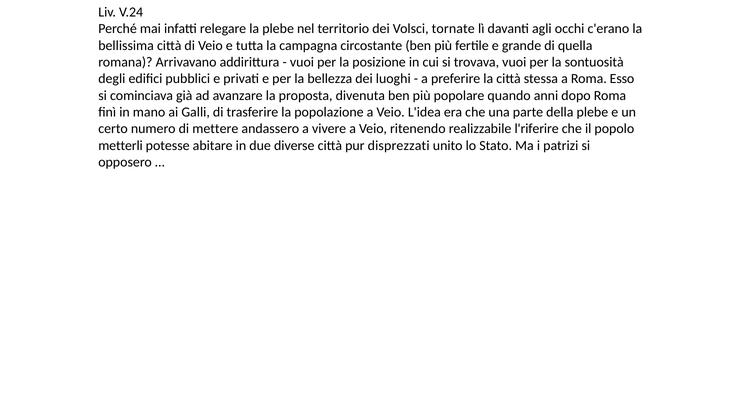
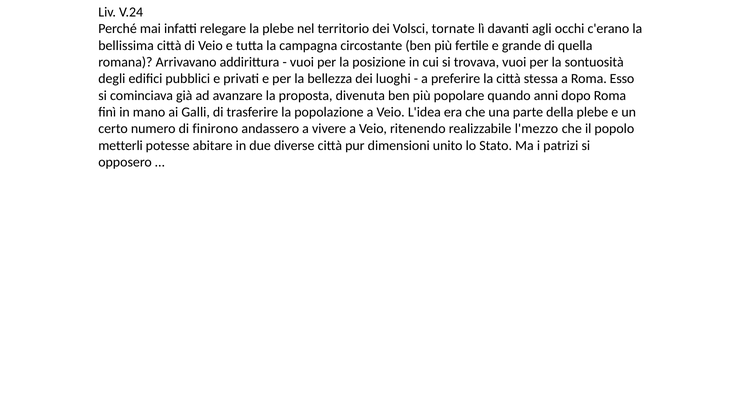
mettere: mettere -> finirono (215, 129)
l'riferire: l'riferire -> l'mezzo (536, 129)
disprezzati: disprezzati -> dimensioni (399, 146)
